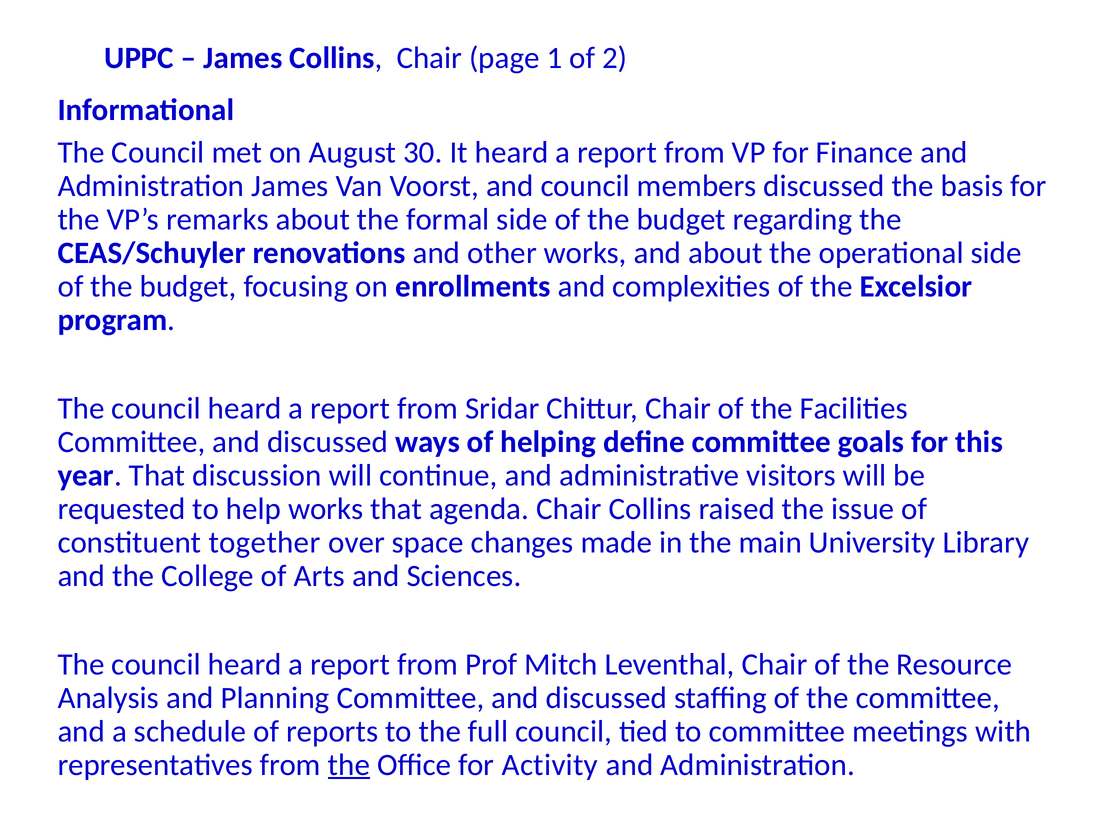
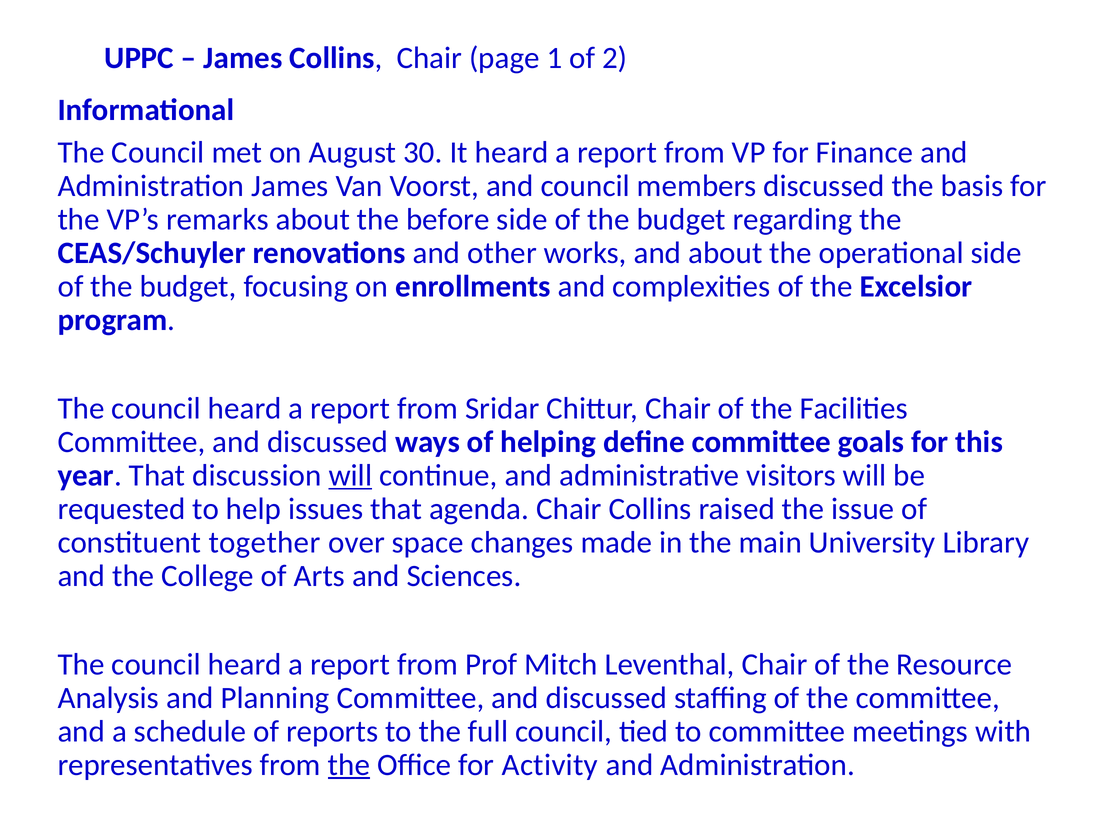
formal: formal -> before (448, 220)
will underline: none -> present (350, 476)
help works: works -> issues (326, 509)
